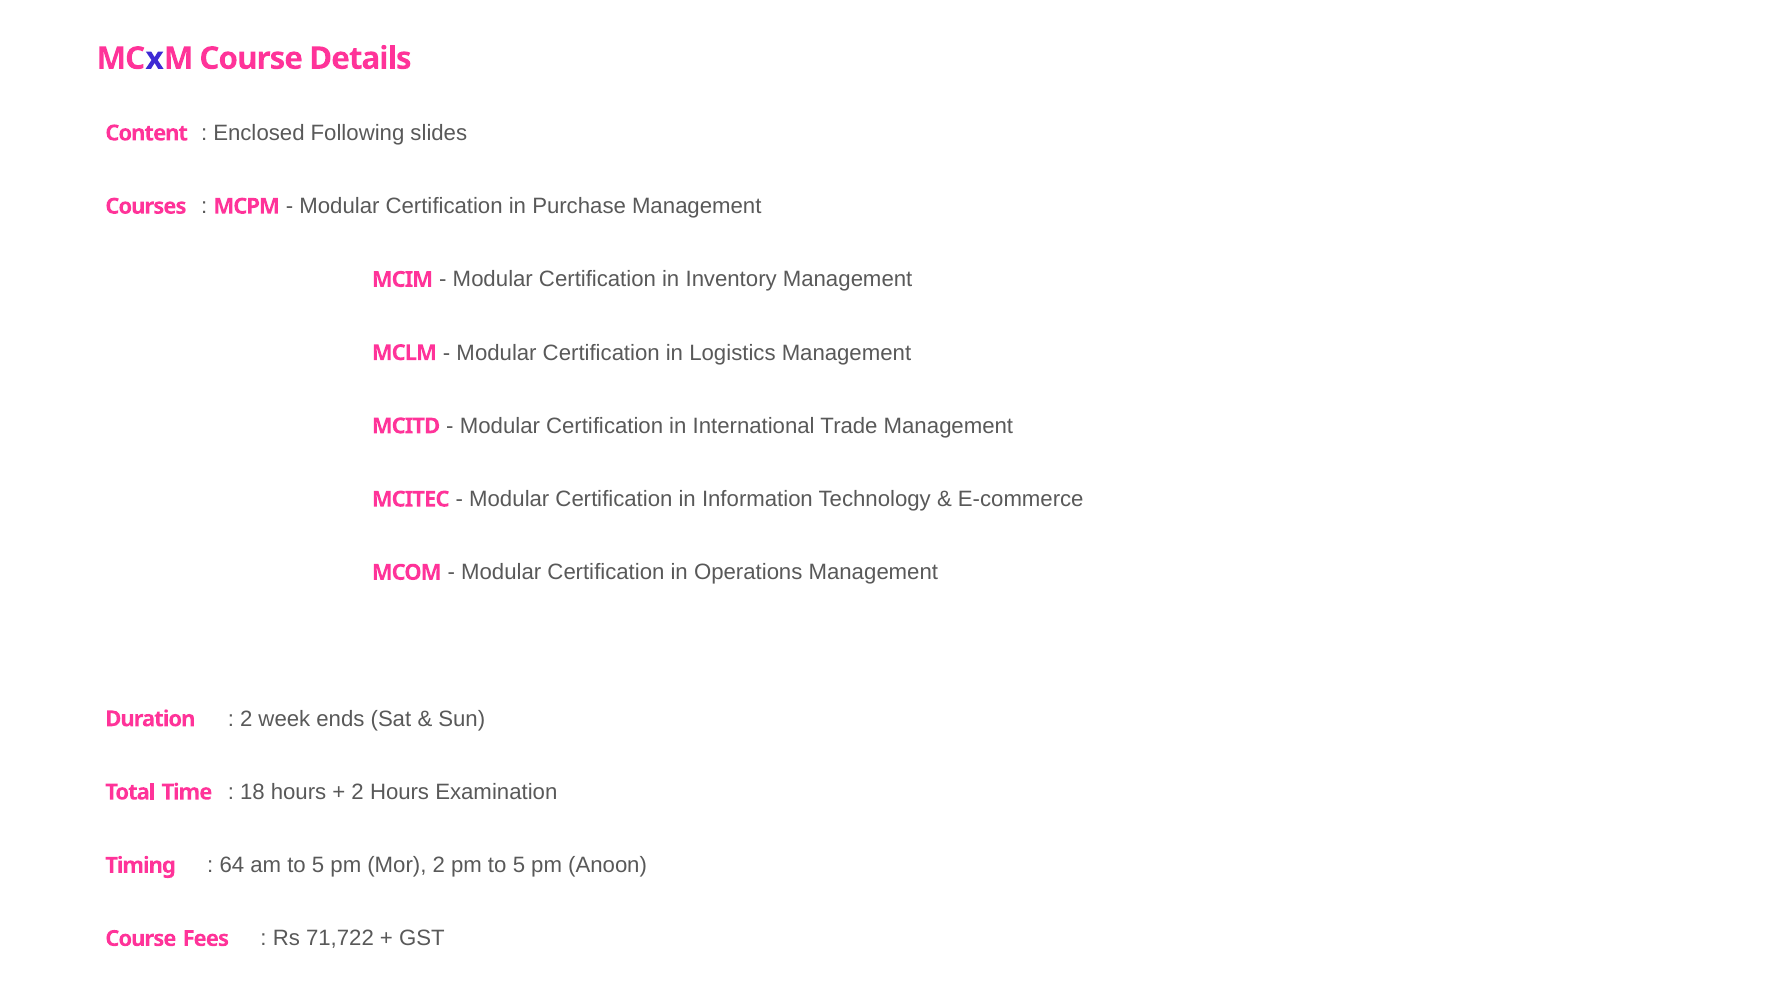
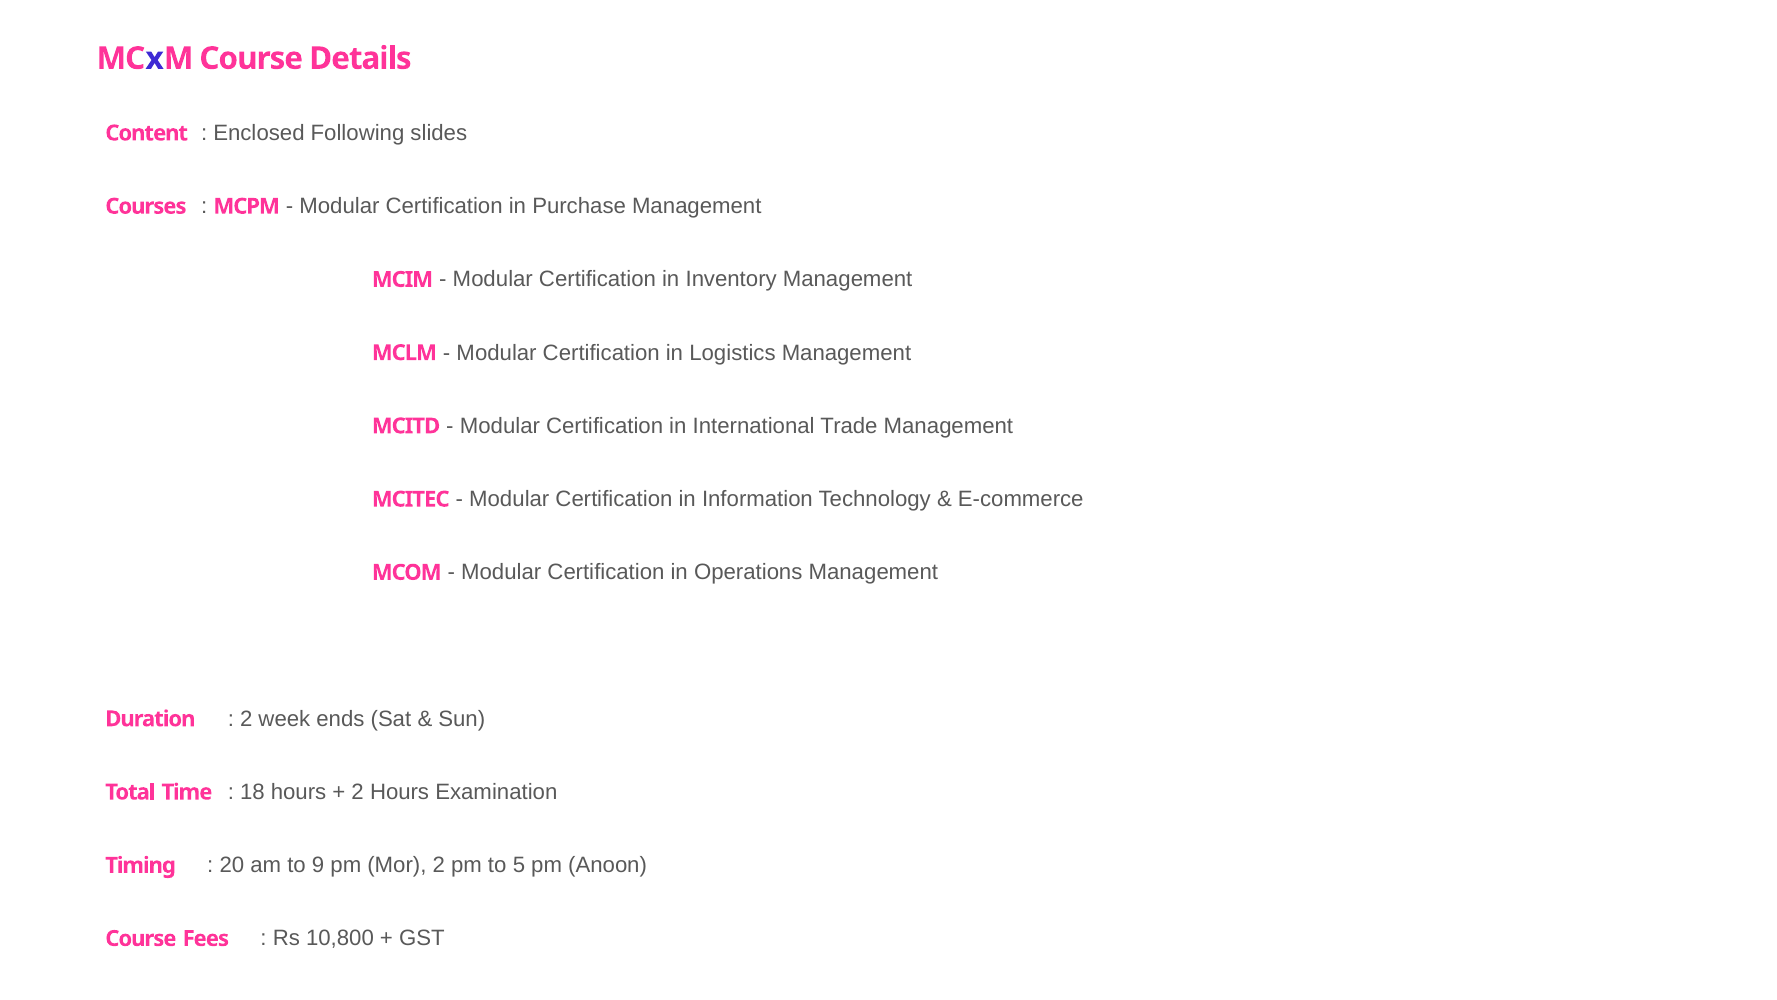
64: 64 -> 20 (232, 865)
am to 5: 5 -> 9 (318, 865)
71,722: 71,722 -> 10,800 (340, 938)
